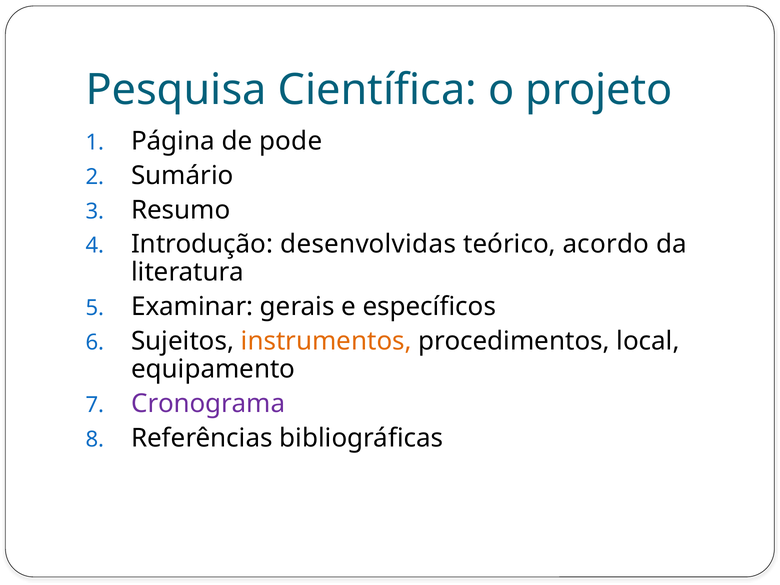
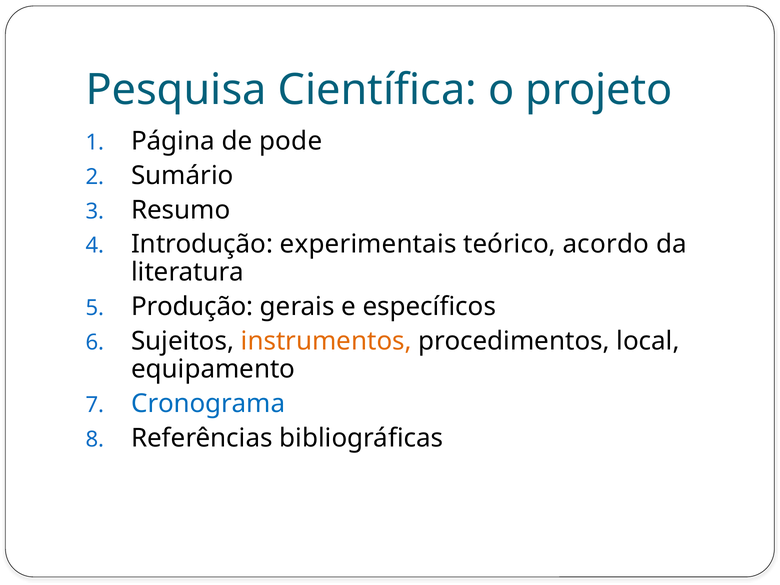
desenvolvidas: desenvolvidas -> experimentais (368, 244)
Examinar: Examinar -> Produção (192, 307)
Cronograma colour: purple -> blue (208, 404)
